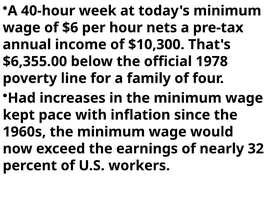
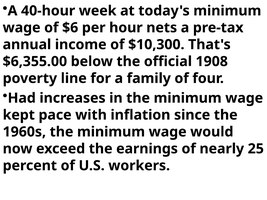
1978: 1978 -> 1908 (212, 62)
32: 32 -> 25 (256, 149)
